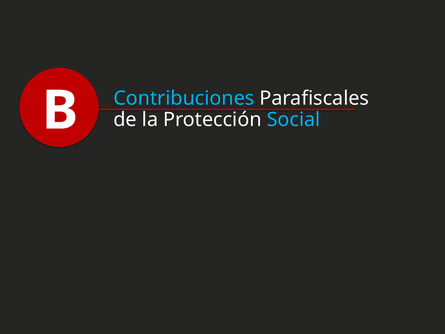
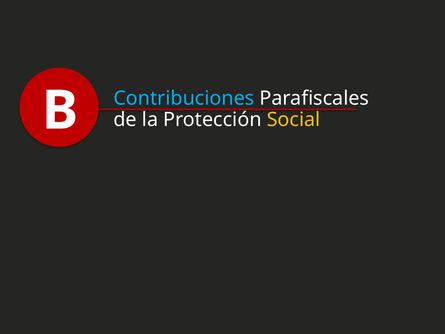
Social colour: light blue -> yellow (294, 120)
